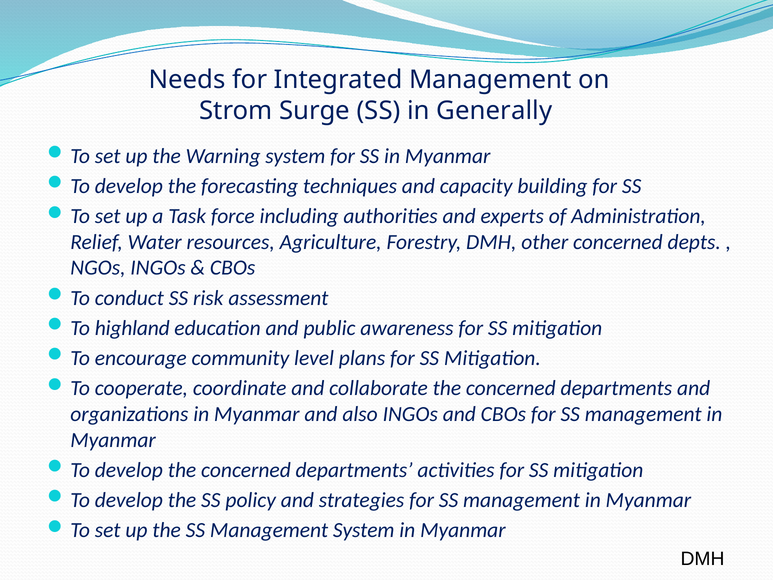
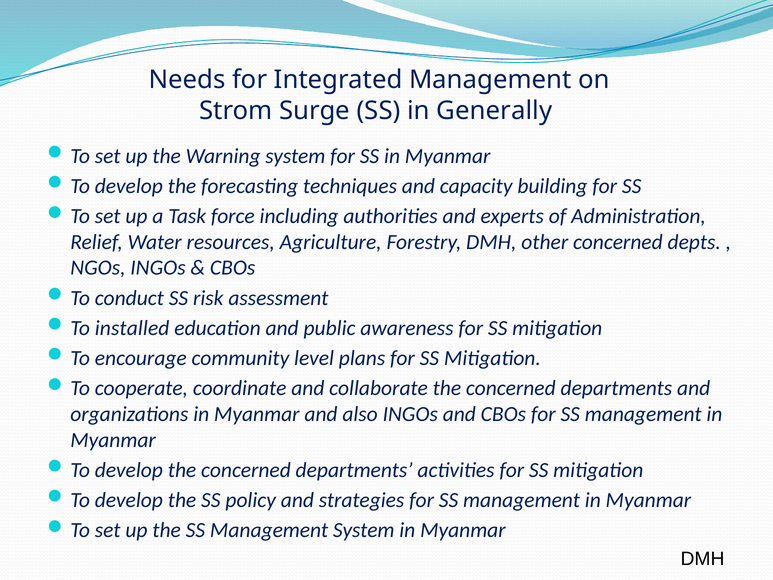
highland: highland -> installed (132, 328)
